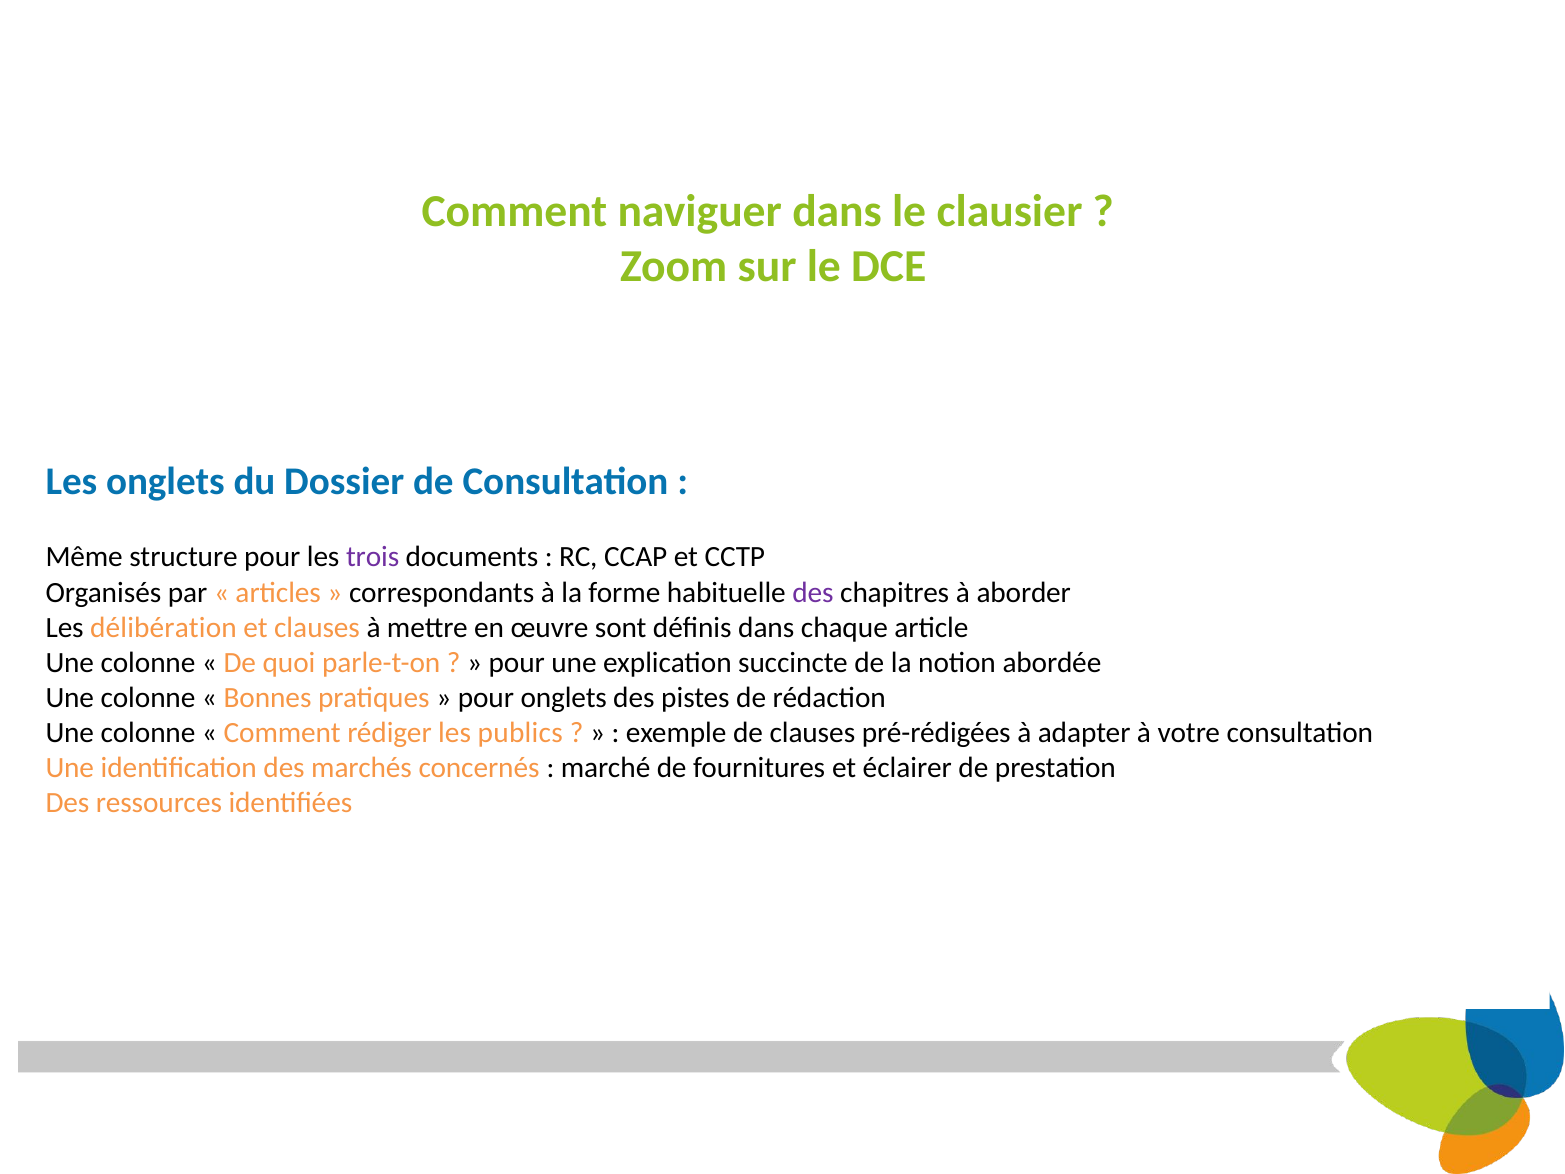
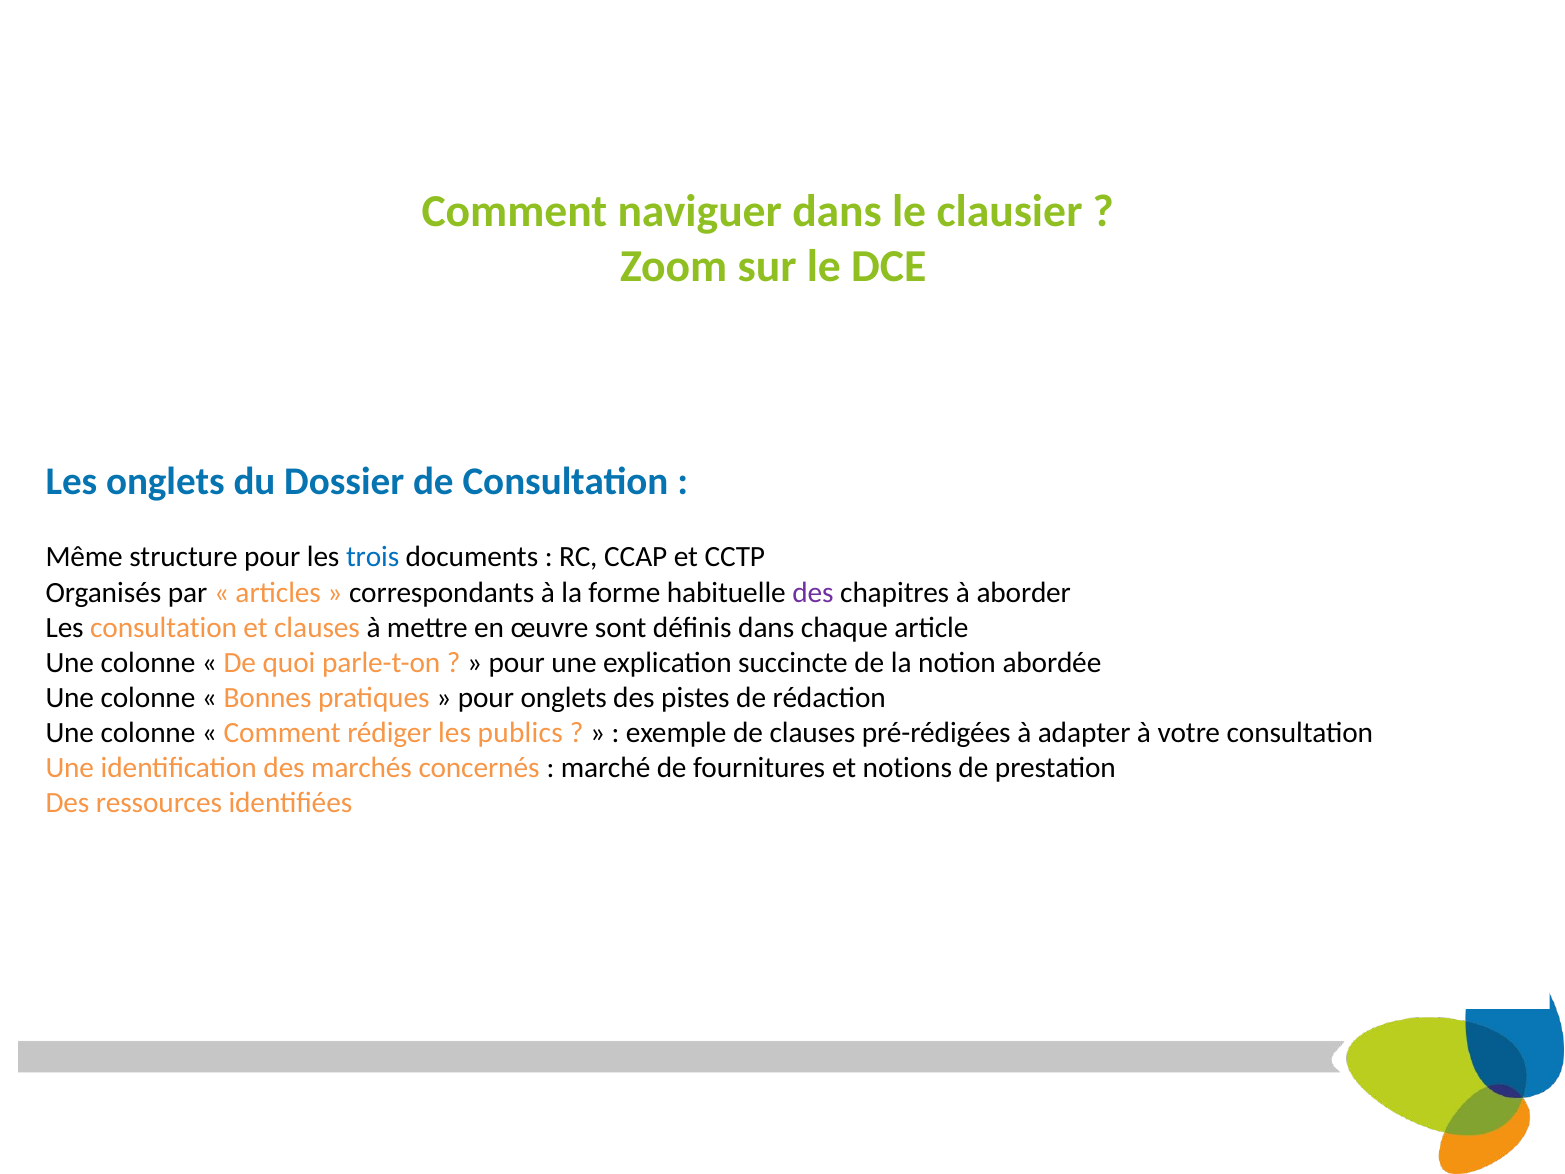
trois colour: purple -> blue (373, 557)
Les délibération: délibération -> consultation (164, 627)
éclairer: éclairer -> notions (907, 768)
